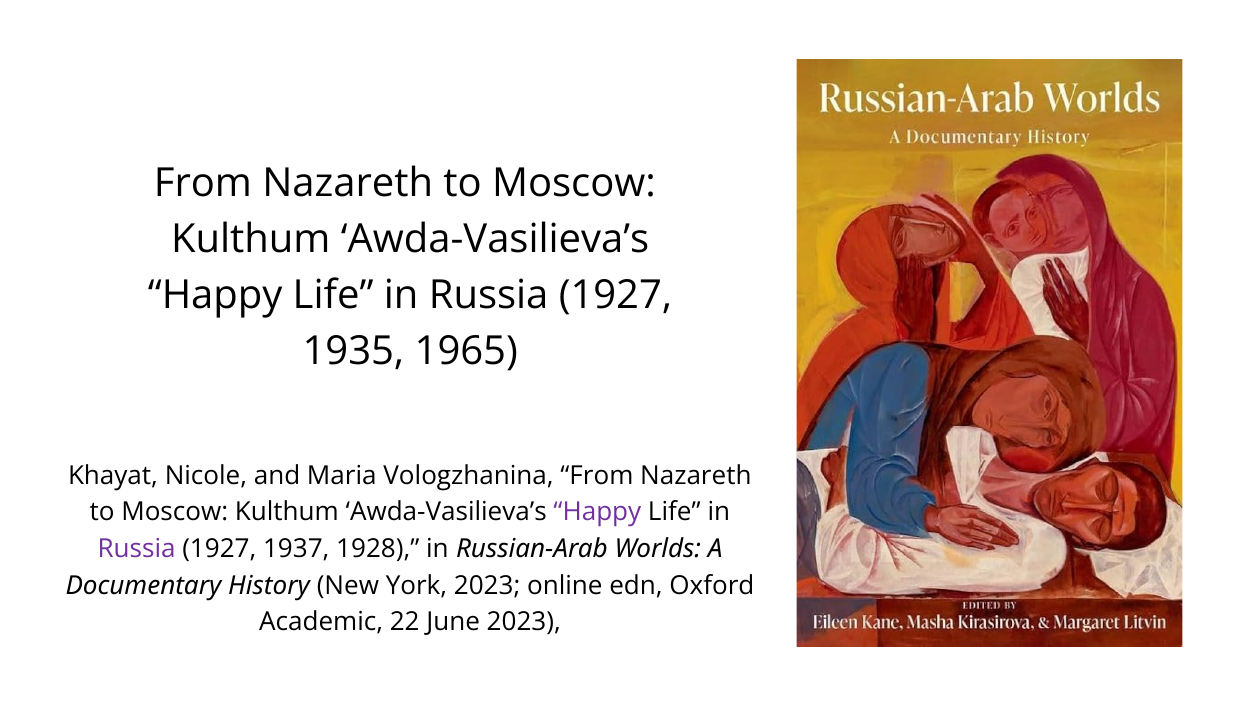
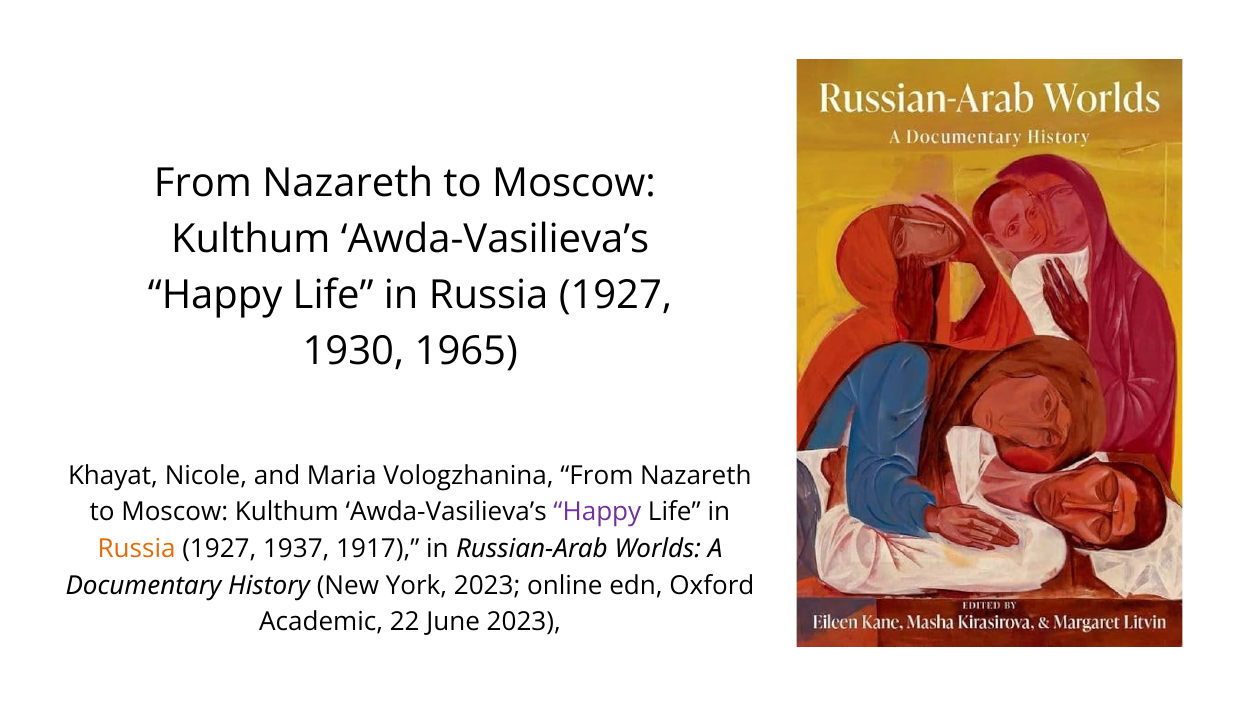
1935: 1935 -> 1930 (353, 351)
Russia colour: purple -> orange (137, 549)
1928: 1928 -> 1917 (378, 549)
